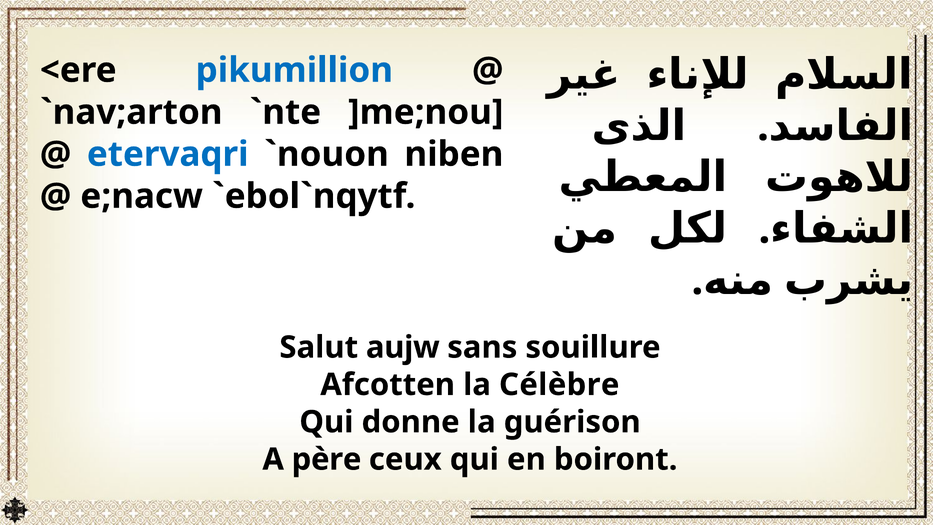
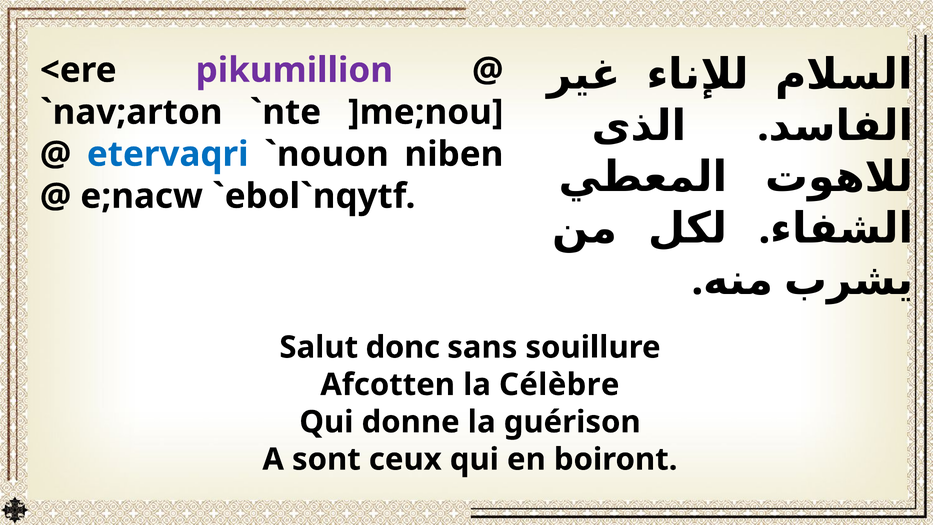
pikumillion colour: blue -> purple (294, 70)
aujw: aujw -> donc (403, 347)
père: père -> sont (326, 459)
